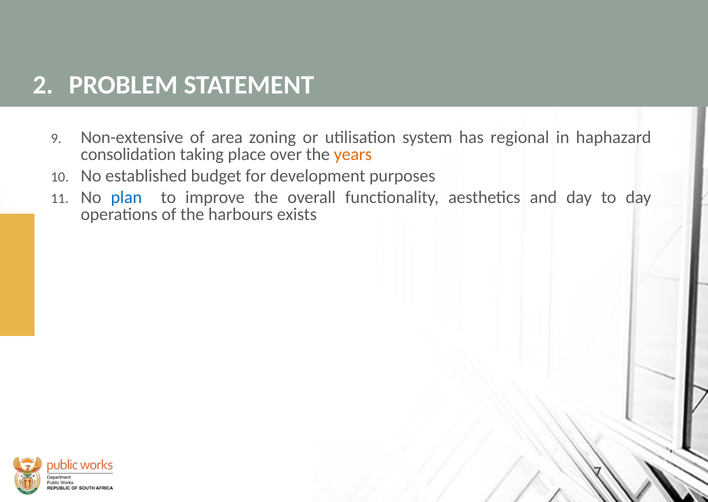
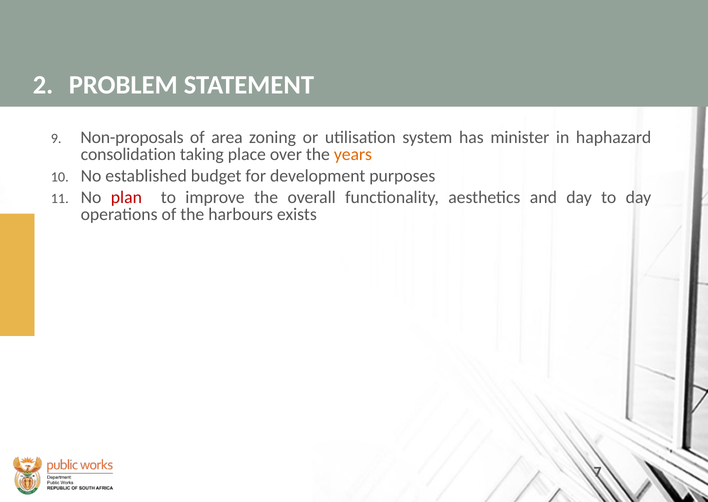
Non-extensive: Non-extensive -> Non-proposals (132, 137)
regional: regional -> minister (520, 137)
plan colour: blue -> red (126, 197)
